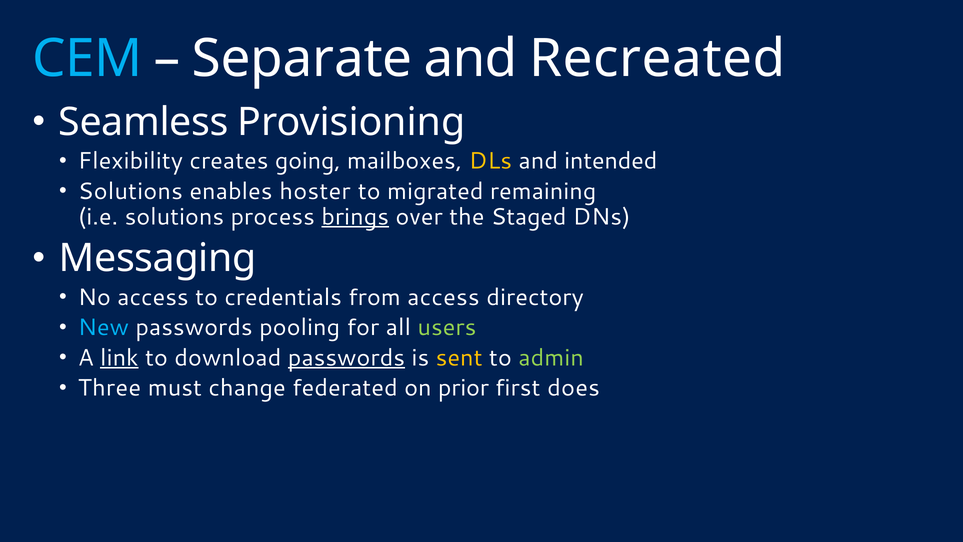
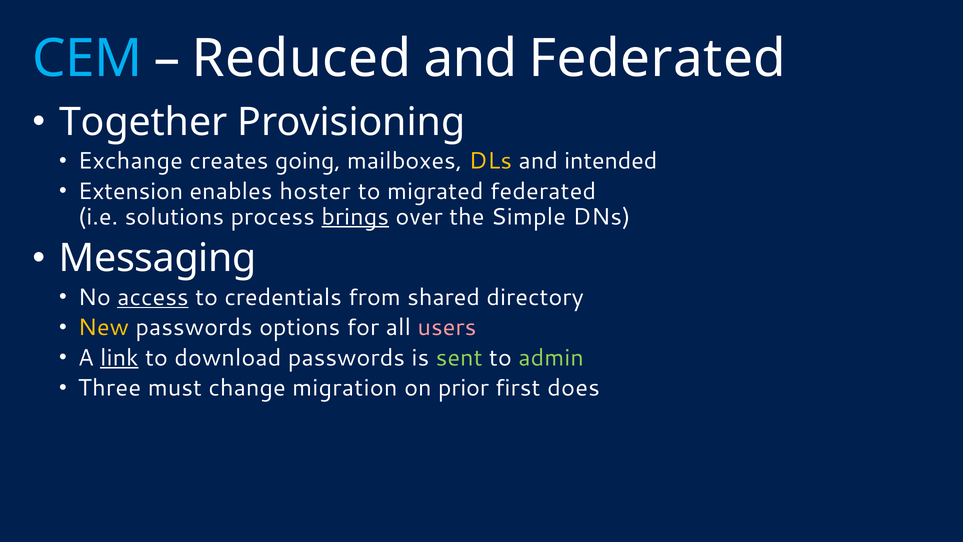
Separate: Separate -> Reduced (302, 58)
and Recreated: Recreated -> Federated (658, 58)
Seamless: Seamless -> Together (143, 122)
Flexibility: Flexibility -> Exchange (130, 161)
Solutions: Solutions -> Extension (131, 191)
migrated remaining: remaining -> federated (543, 191)
Staged: Staged -> Simple (528, 217)
access underline: none -> present (153, 297)
from access: access -> shared (444, 297)
New colour: light blue -> yellow (103, 327)
pooling: pooling -> options (300, 327)
users colour: light green -> pink (447, 327)
passwords underline: present -> none (346, 357)
sent colour: yellow -> light green (459, 357)
federated: federated -> migration (345, 388)
